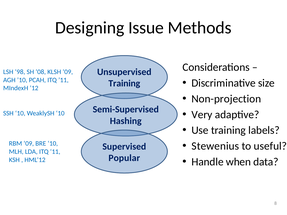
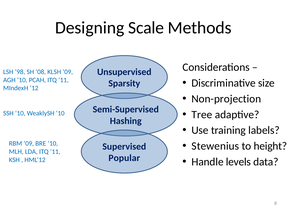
Issue: Issue -> Scale (146, 28)
Training: Training -> Sparsity (124, 84)
Very: Very -> Tree (202, 115)
useful: useful -> height (270, 146)
when: when -> levels (238, 162)
